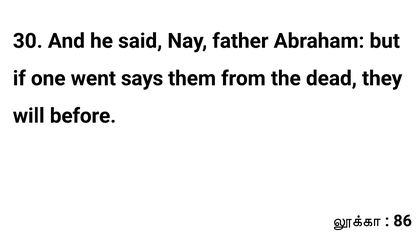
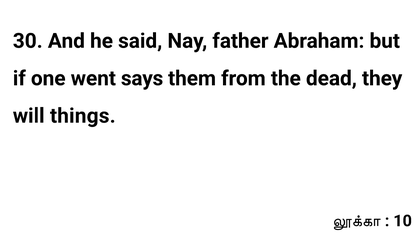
before: before -> things (83, 116)
86: 86 -> 10 (403, 221)
